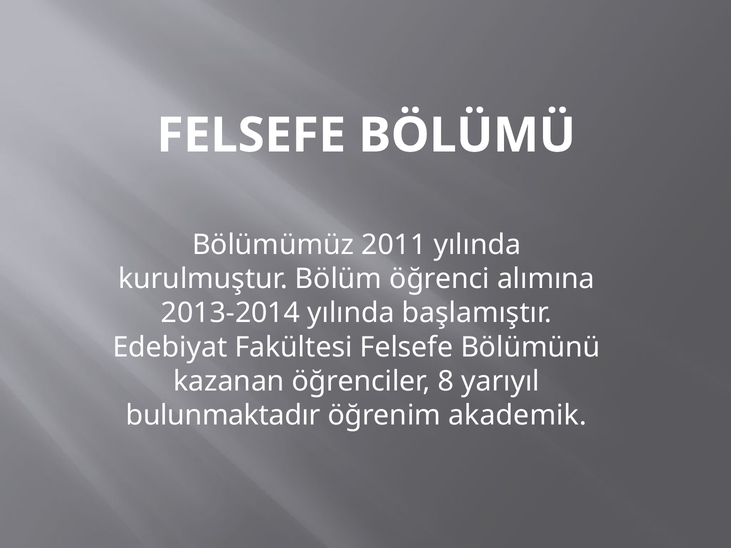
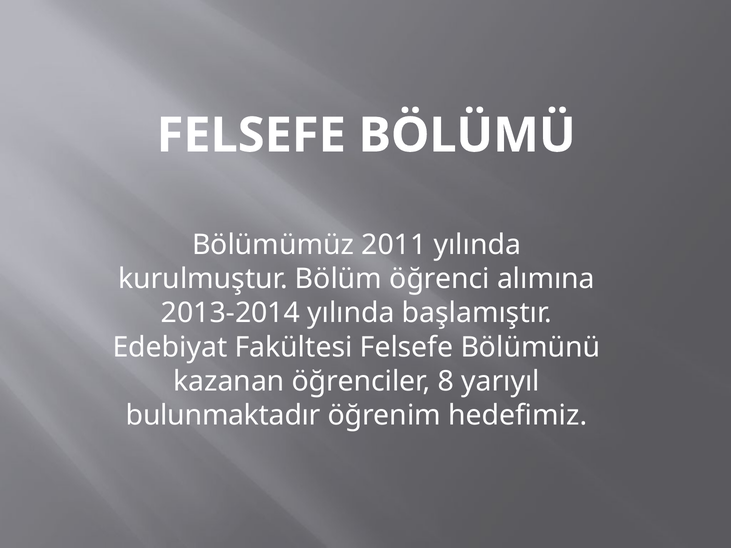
akademik: akademik -> hedefimiz (518, 416)
